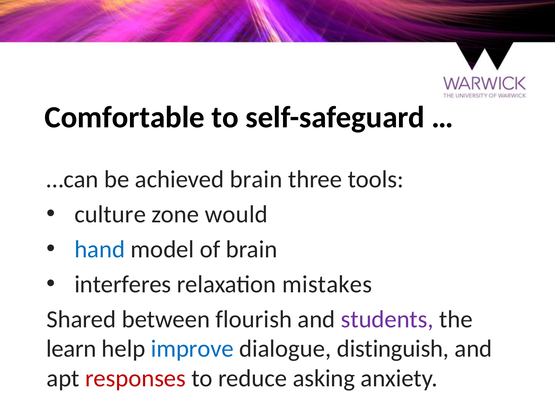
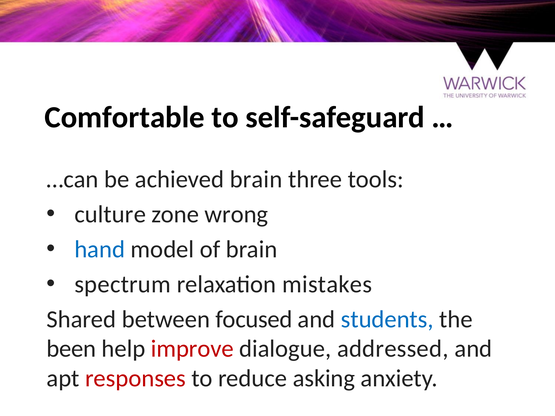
would: would -> wrong (236, 214)
interferes: interferes -> spectrum (123, 284)
flourish: flourish -> focused (254, 319)
students colour: purple -> blue (387, 319)
learn: learn -> been (71, 349)
improve colour: blue -> red (192, 349)
distinguish: distinguish -> addressed (393, 349)
